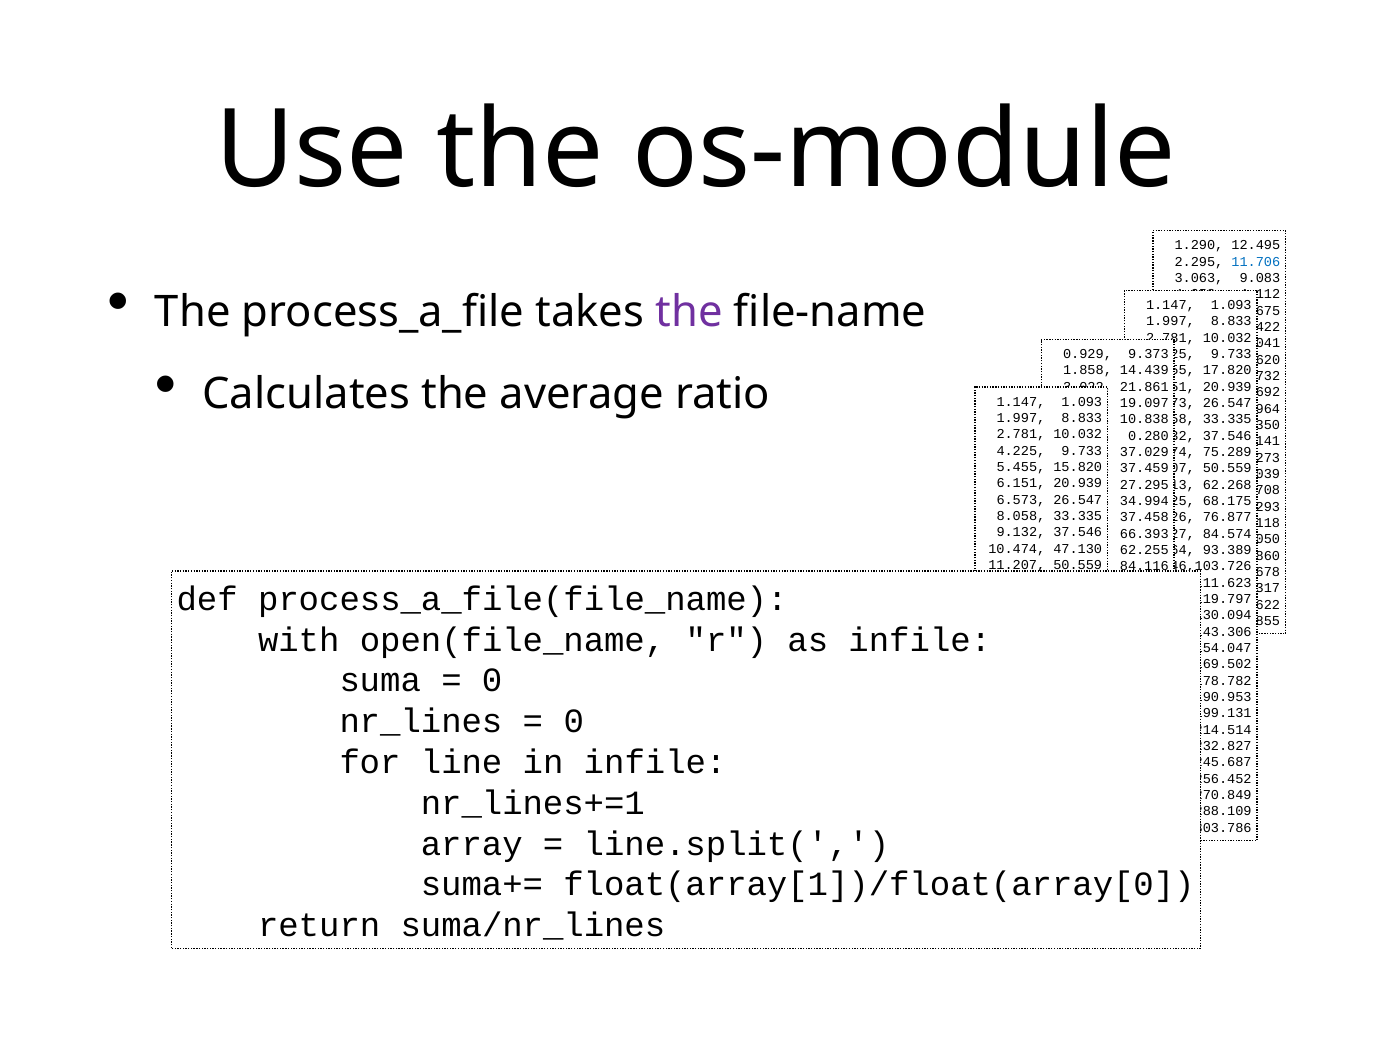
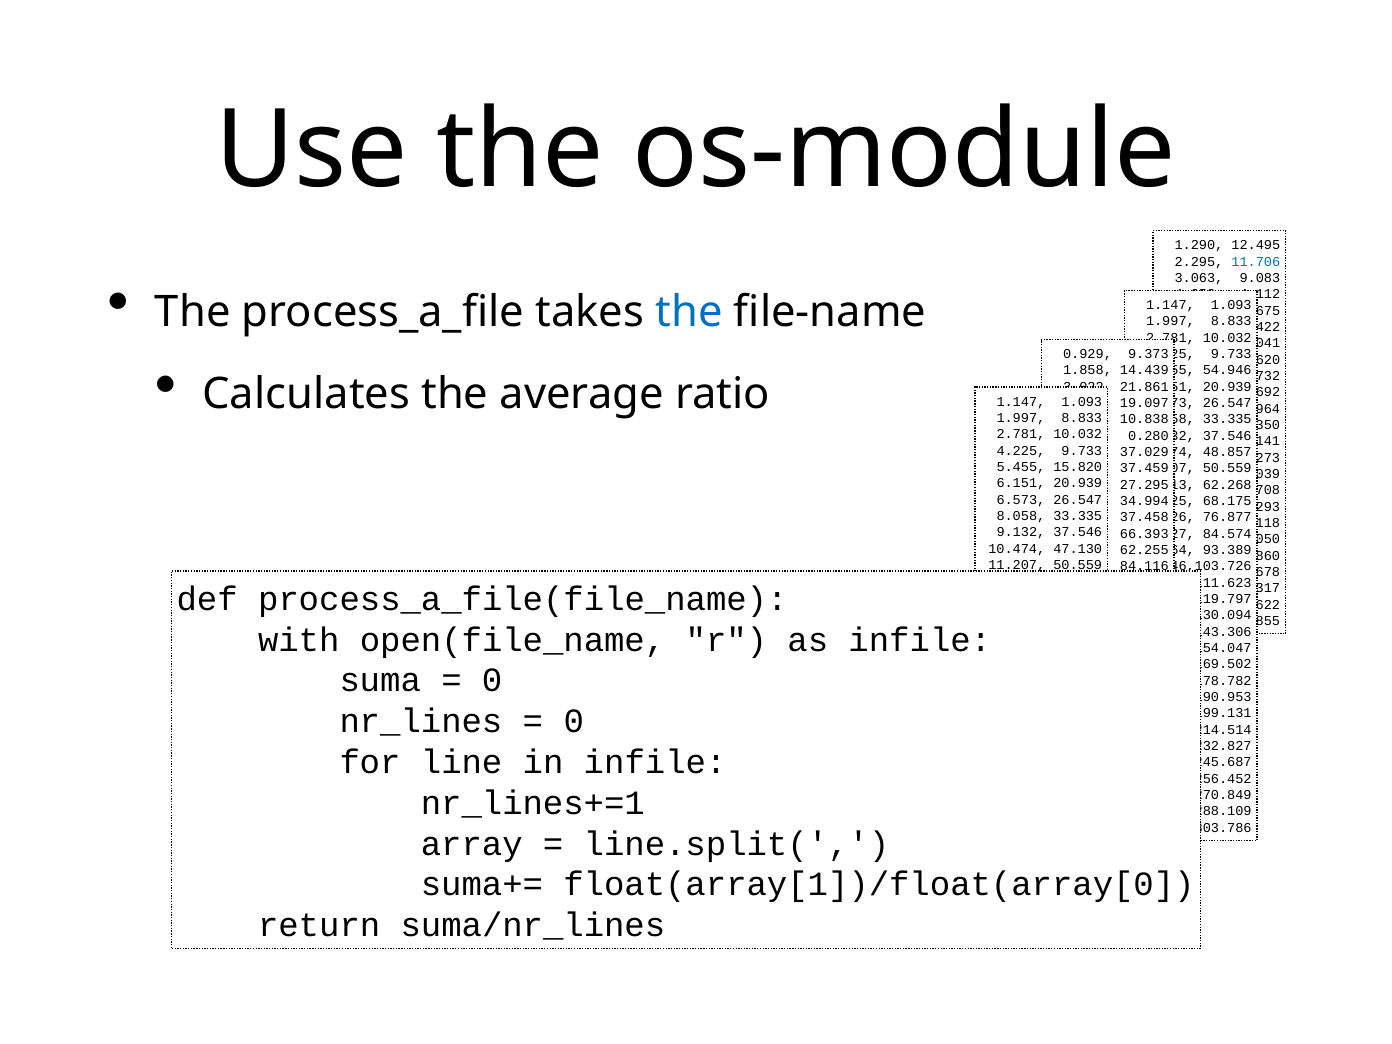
the colour: purple -> blue (689, 312)
17.820: 17.820 -> 54.946 (1227, 370)
75.289: 75.289 -> 48.857 (1227, 452)
